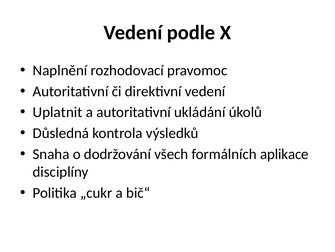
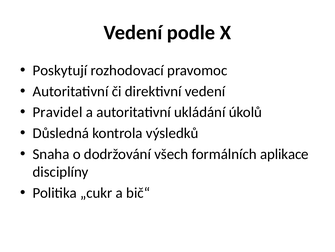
Naplnění: Naplnění -> Poskytují (60, 70)
Uplatnit: Uplatnit -> Pravidel (58, 112)
